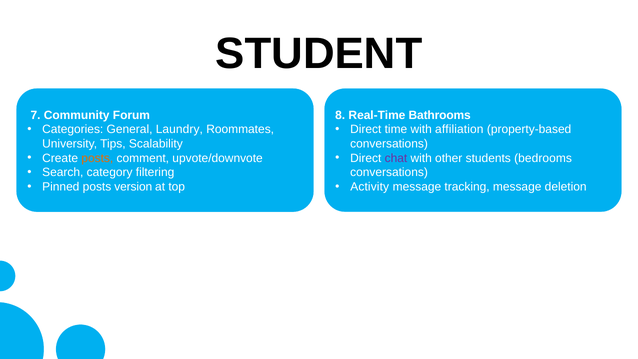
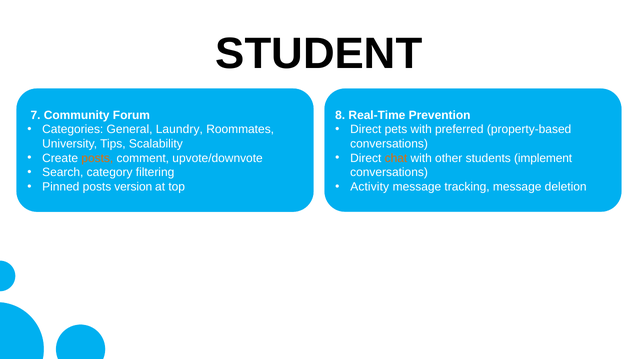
Bathrooms: Bathrooms -> Prevention (440, 115)
time: time -> pets (396, 129)
with affiliation: affiliation -> preferred (459, 129)
chat colour: purple -> orange (396, 158)
bedrooms: bedrooms -> implement (543, 158)
